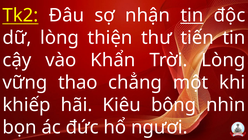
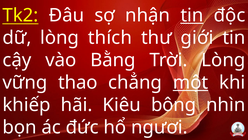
thiện: thiện -> thích (110, 38)
tiến: tiến -> giới (197, 38)
Khẩn: Khẩn -> Bằng (113, 60)
một underline: none -> present (191, 82)
